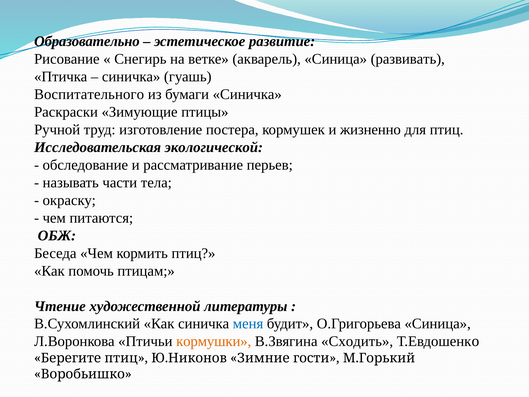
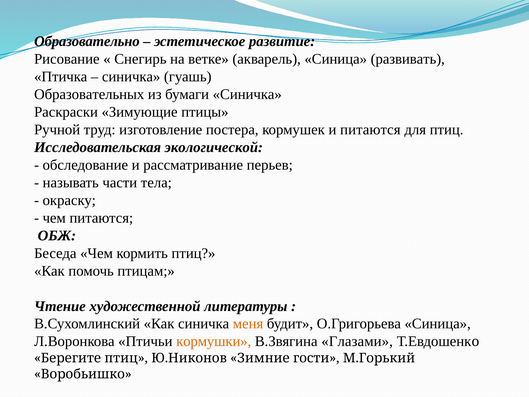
Воспитательного: Воспитательного -> Образовательных (89, 94)
и жизненно: жизненно -> питаются (370, 130)
меня colour: blue -> orange (248, 324)
Сходить: Сходить -> Глазами (357, 341)
